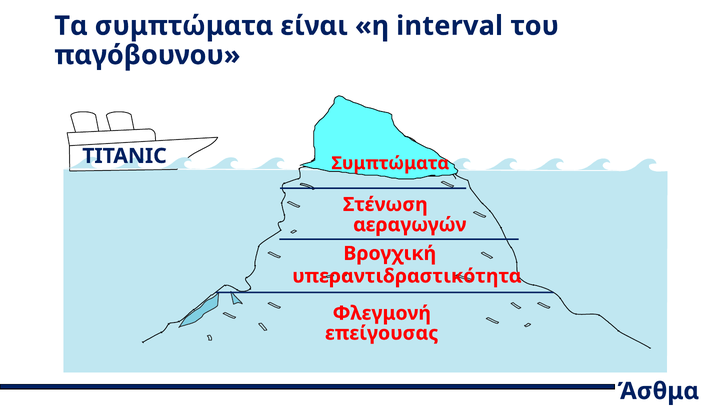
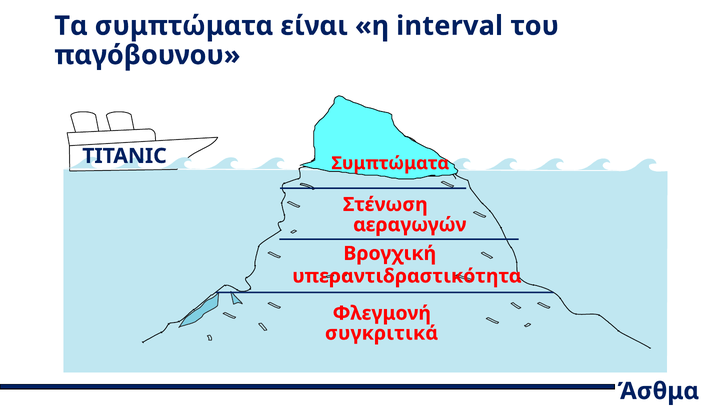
επείγουσας: επείγουσας -> συγκριτικά (382, 333)
